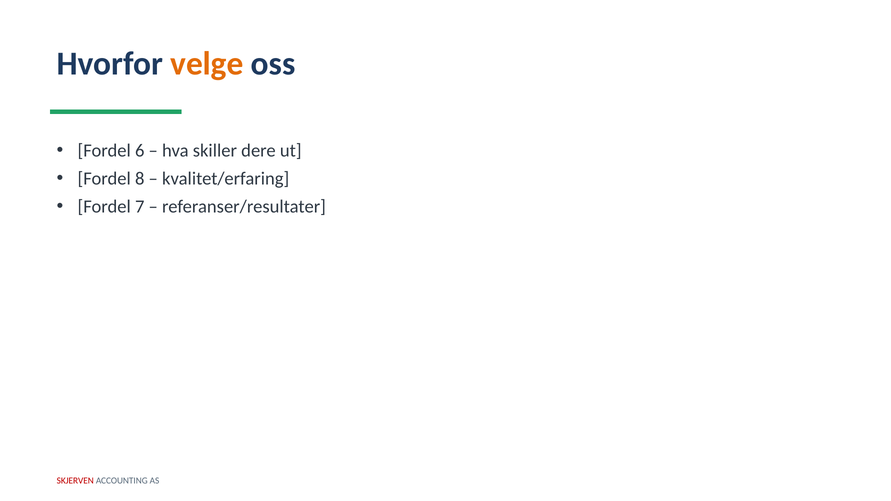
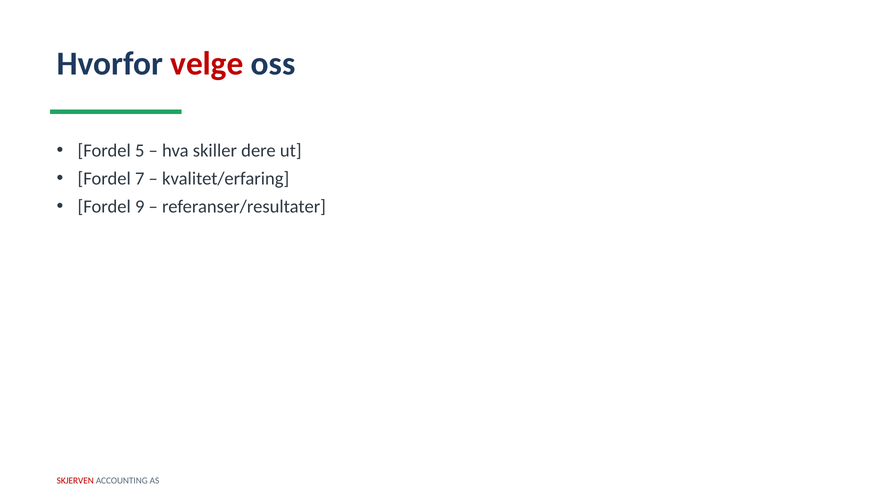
velge colour: orange -> red (207, 64)
6: 6 -> 5 (140, 151)
8: 8 -> 7 (140, 179)
7: 7 -> 9 (140, 207)
